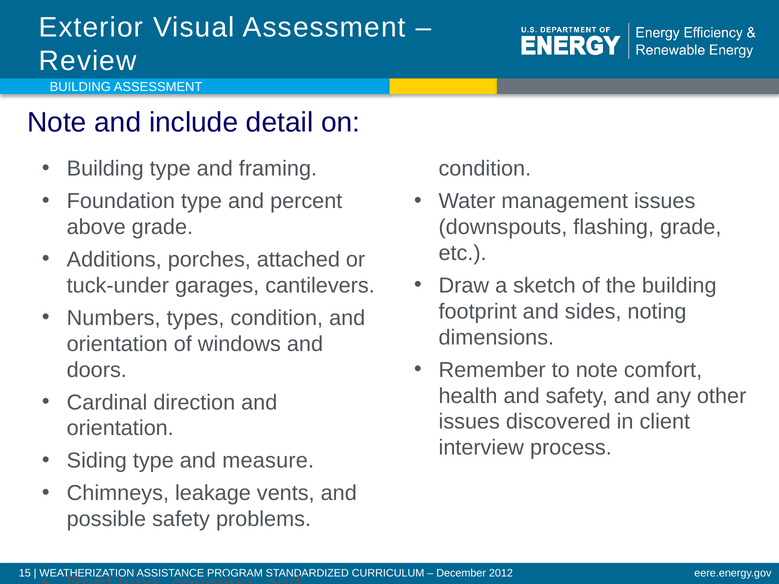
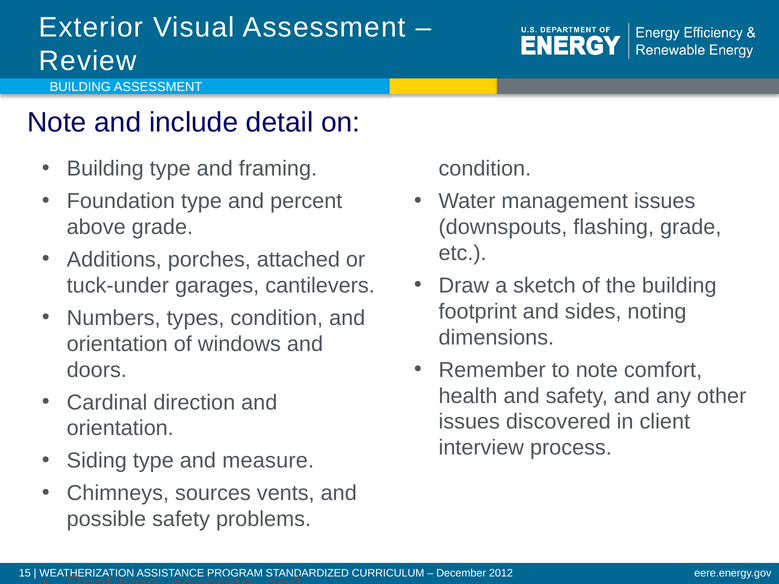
leakage: leakage -> sources (213, 493)
